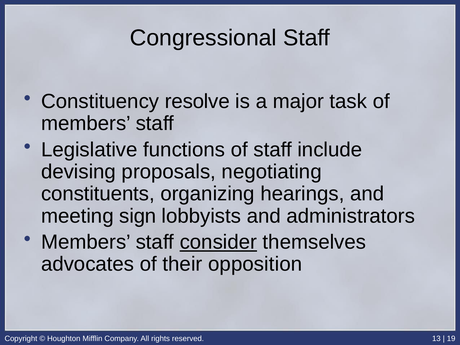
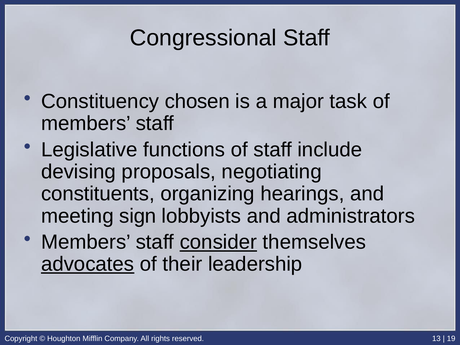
resolve: resolve -> chosen (197, 101)
advocates underline: none -> present (88, 264)
opposition: opposition -> leadership (255, 264)
